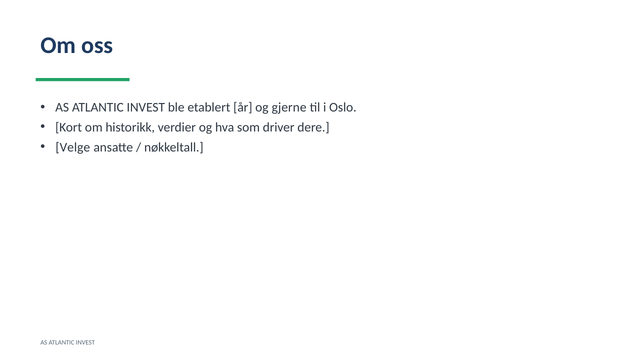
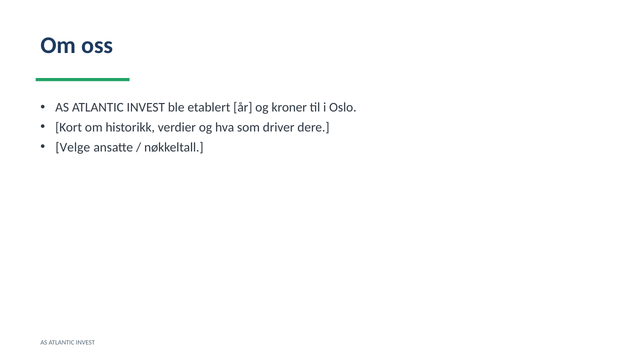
gjerne: gjerne -> kroner (289, 108)
